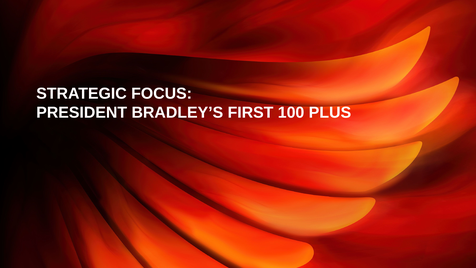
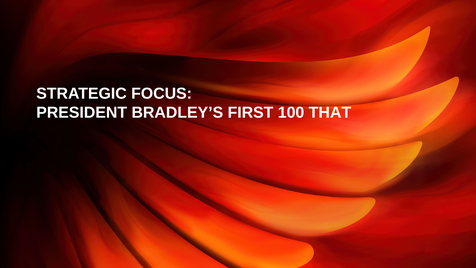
PLUS: PLUS -> THAT (330, 113)
